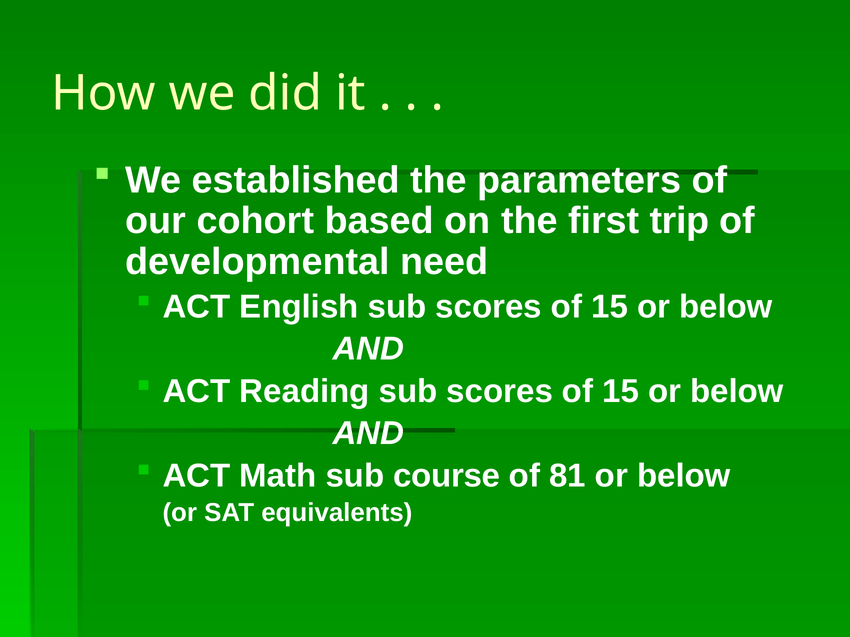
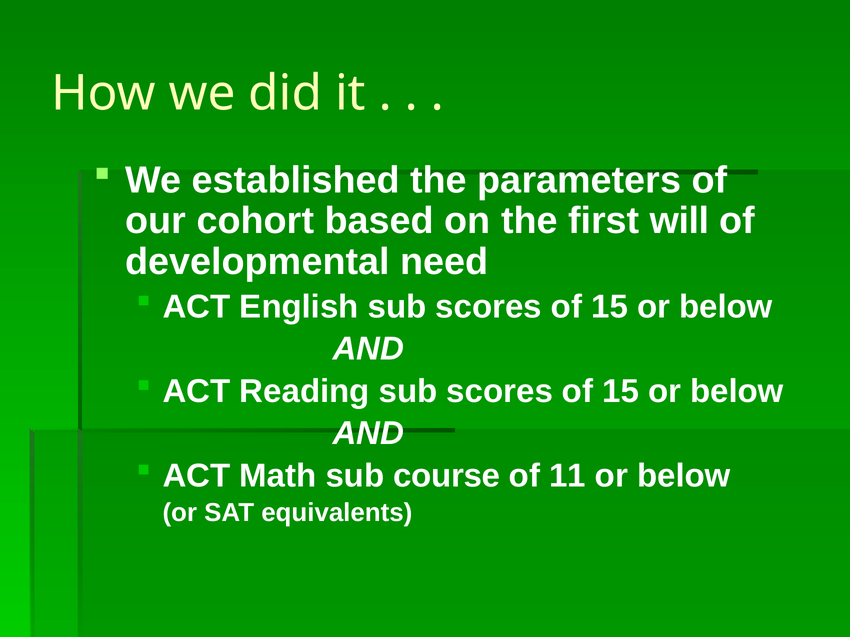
trip: trip -> will (680, 221)
81: 81 -> 11 (567, 476)
